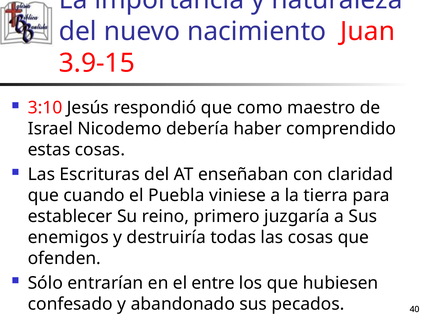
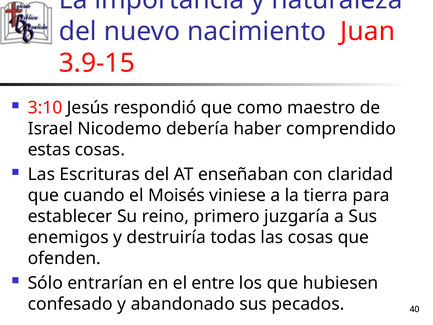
Puebla: Puebla -> Moisés (176, 195)
